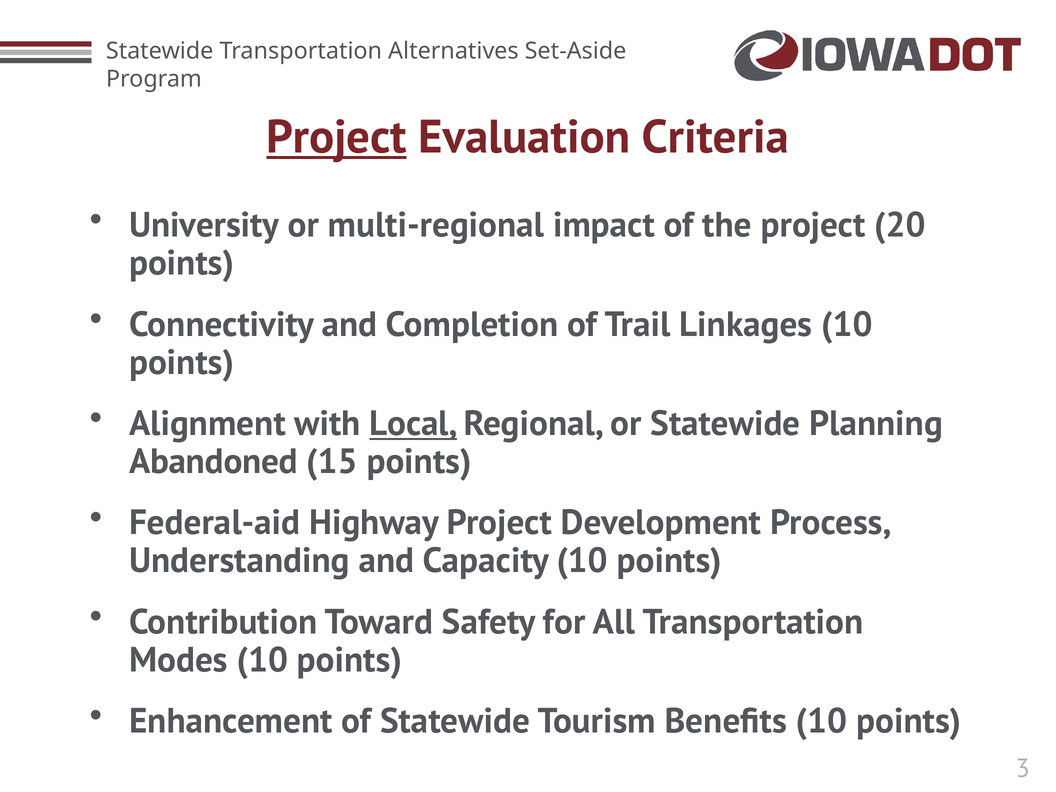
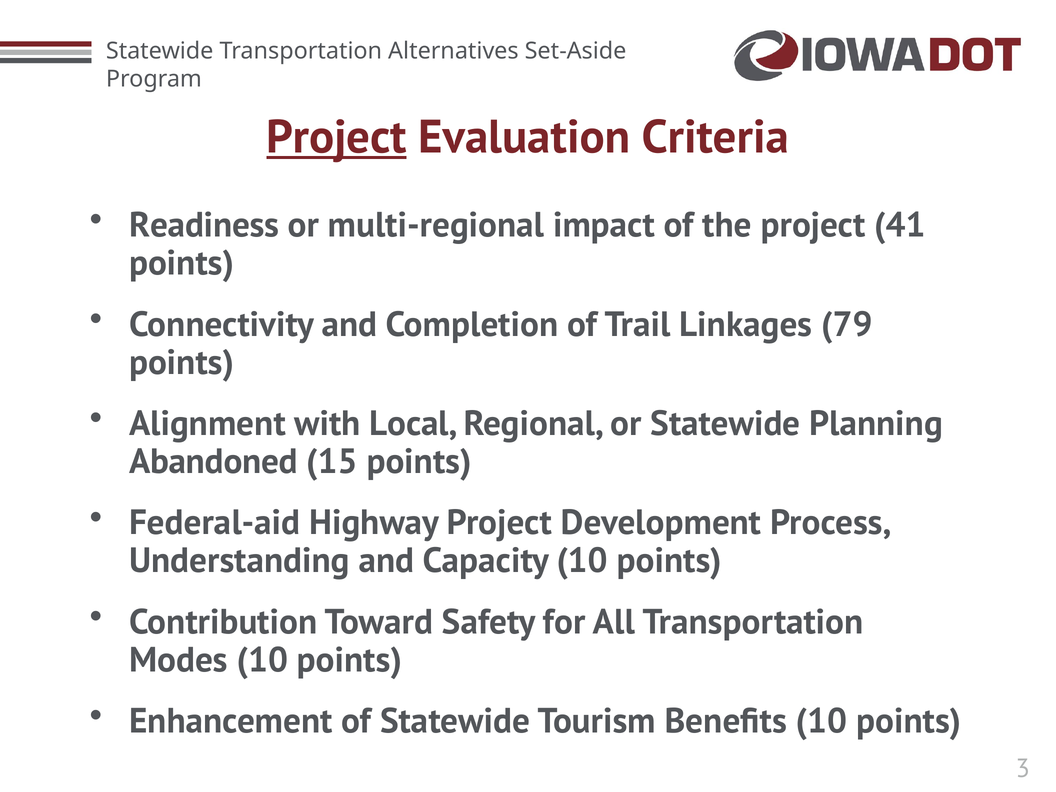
University: University -> Readiness (204, 225)
20: 20 -> 41 (900, 225)
Linkages 10: 10 -> 79 (847, 324)
Local underline: present -> none (413, 424)
